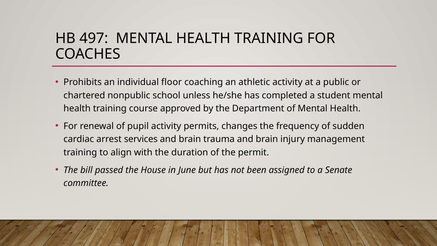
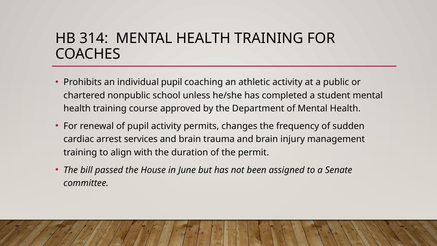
497: 497 -> 314 (94, 38)
individual floor: floor -> pupil (172, 82)
